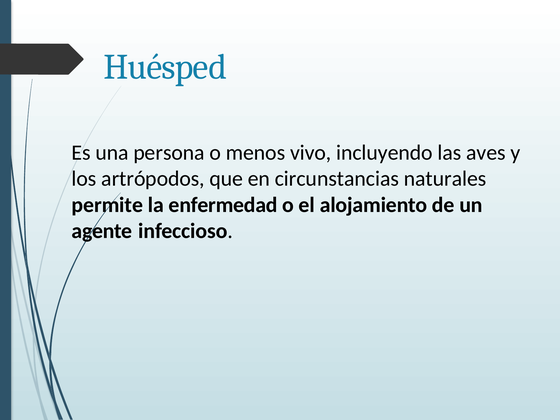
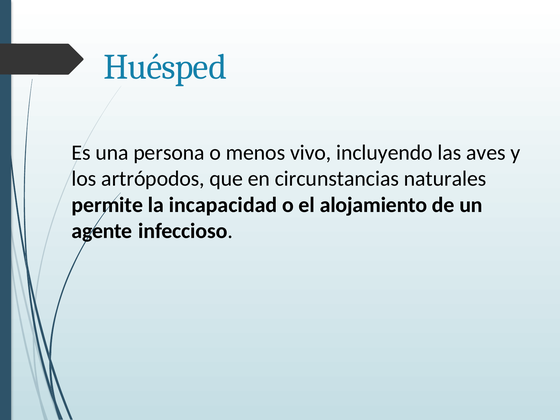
enfermedad: enfermedad -> incapacidad (223, 205)
